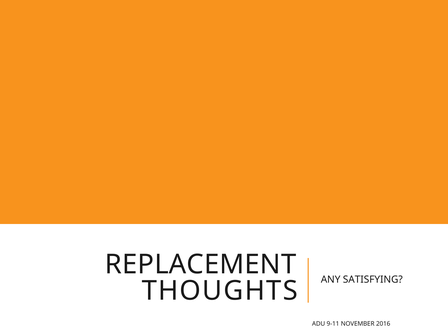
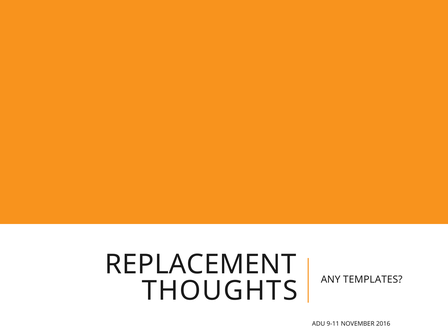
SATISFYING: SATISFYING -> TEMPLATES (373, 280)
